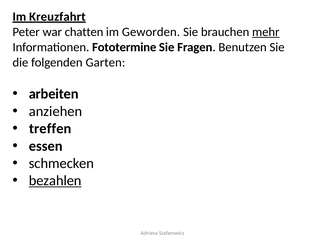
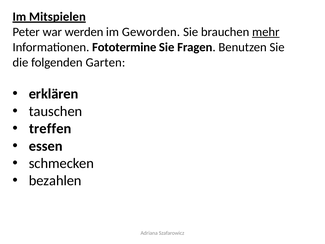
Kreuzfahrt: Kreuzfahrt -> Mitspielen (57, 17)
chatten: chatten -> werden (84, 32)
arbeiten: arbeiten -> erklären (54, 94)
anziehen: anziehen -> tauschen (56, 111)
bezahlen underline: present -> none (55, 181)
